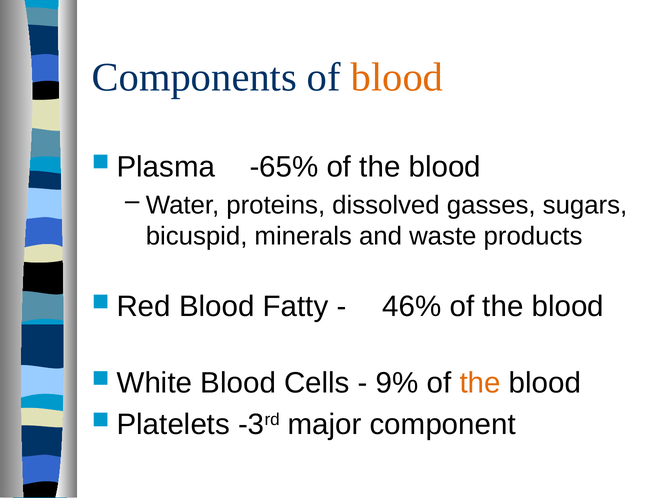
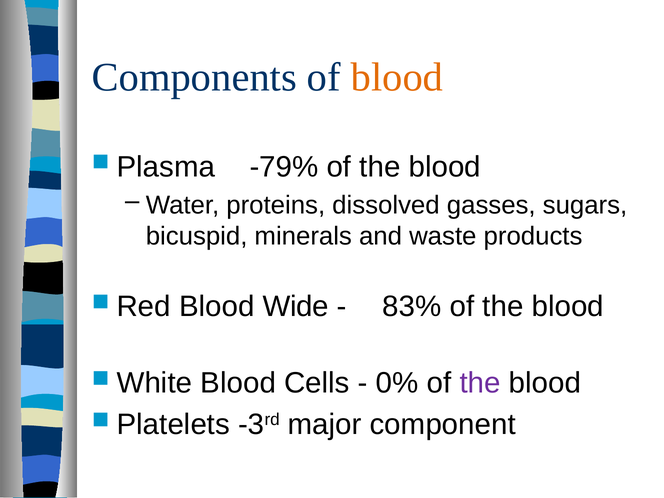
-65%: -65% -> -79% (284, 167)
Fatty: Fatty -> Wide (296, 306)
46%: 46% -> 83% (412, 306)
9%: 9% -> 0% (397, 383)
the colour: orange -> purple (480, 383)
